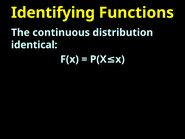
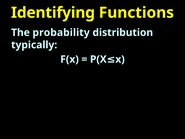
continuous: continuous -> probability (61, 32)
identical: identical -> typically (34, 45)
